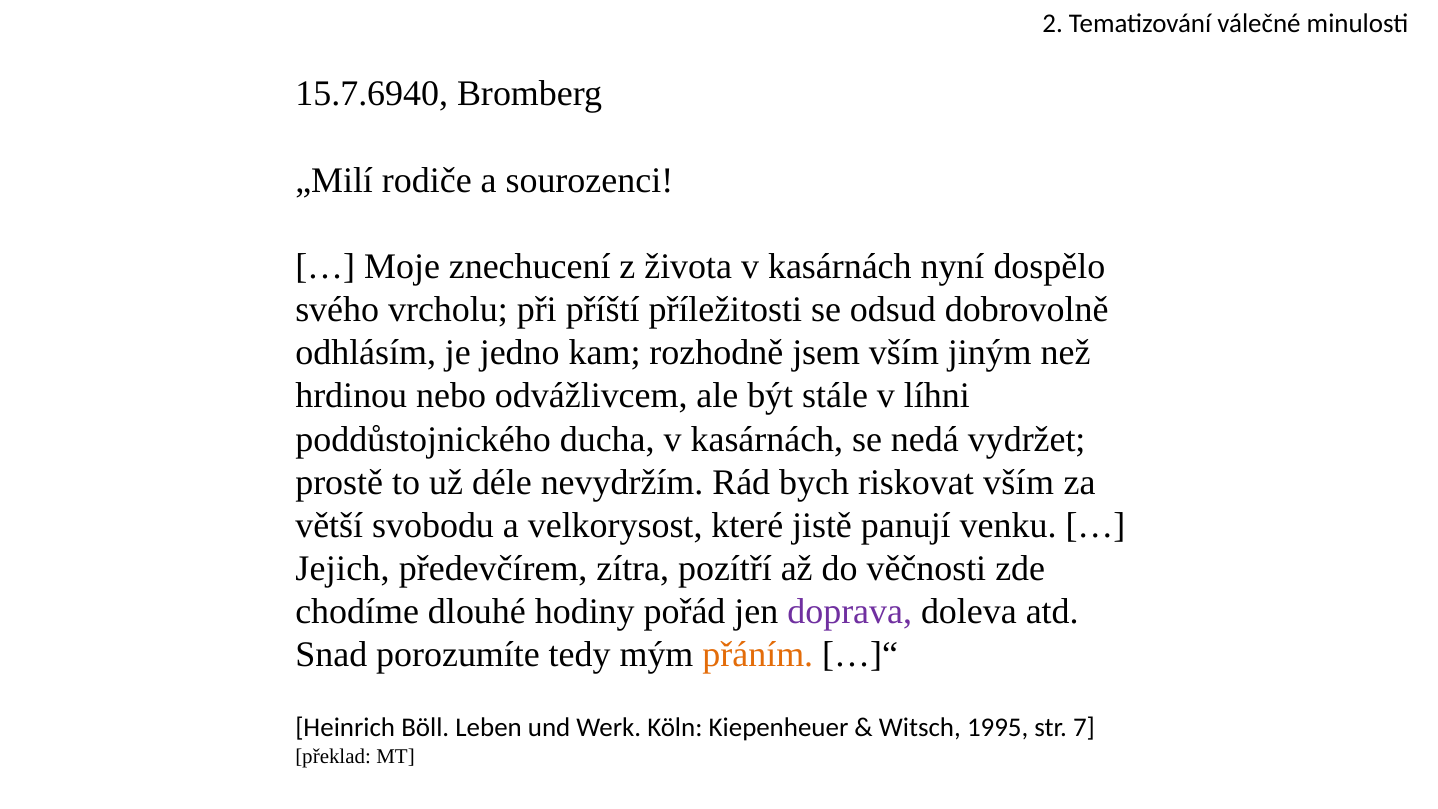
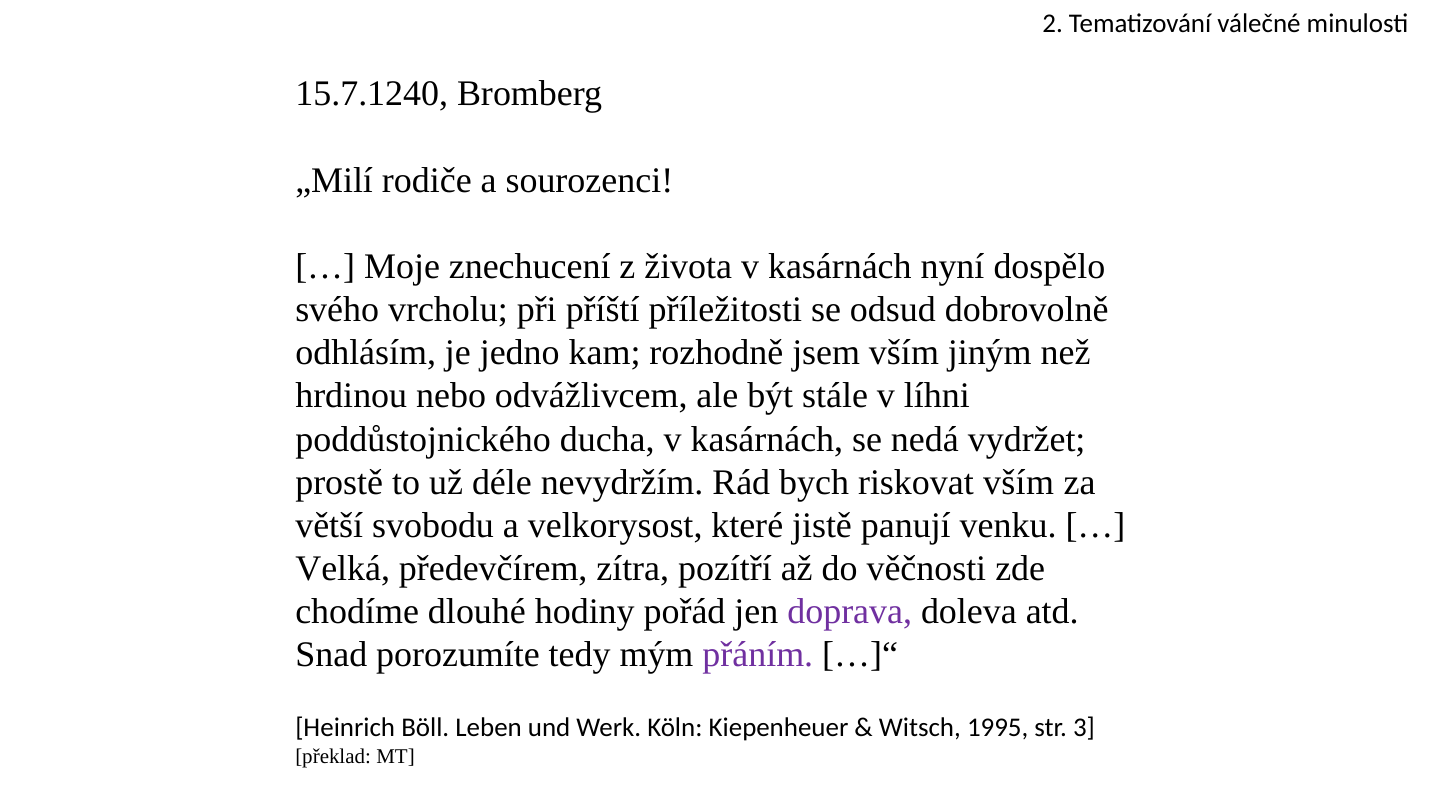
15.7.6940: 15.7.6940 -> 15.7.1240 (372, 94)
Jejich: Jejich -> Velká (343, 569)
přáním colour: orange -> purple (758, 655)
7: 7 -> 3 (1084, 728)
